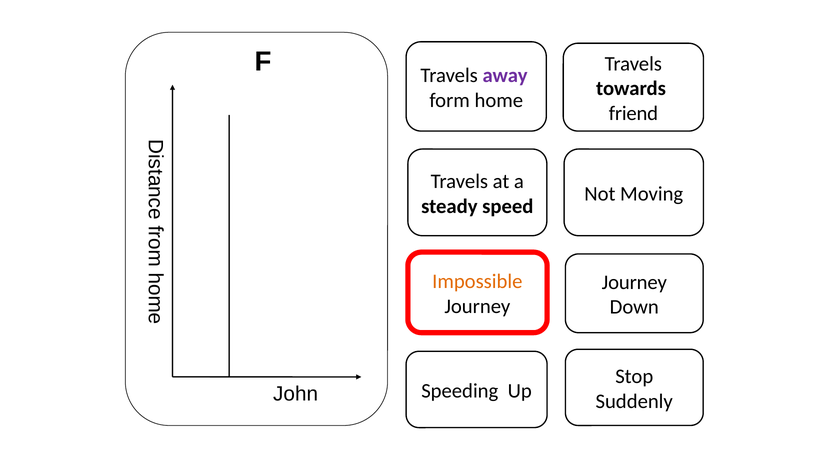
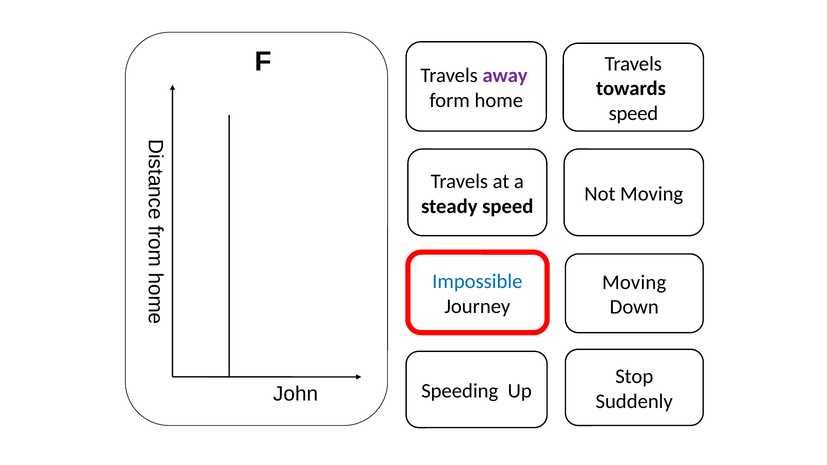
friend: friend -> speed (633, 113)
Impossible colour: orange -> blue (477, 282)
Journey: Journey -> Moving (634, 282)
